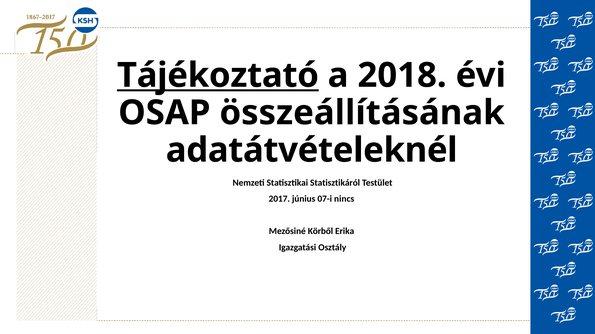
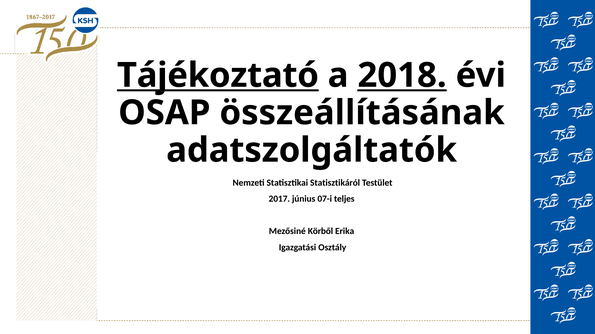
2018 underline: none -> present (402, 76)
adatátvételeknél: adatátvételeknél -> adatszolgáltatók (312, 151)
nincs: nincs -> teljes (344, 199)
